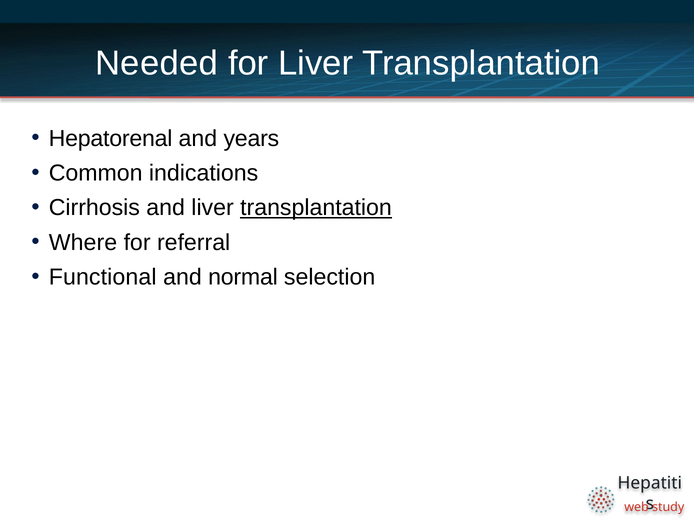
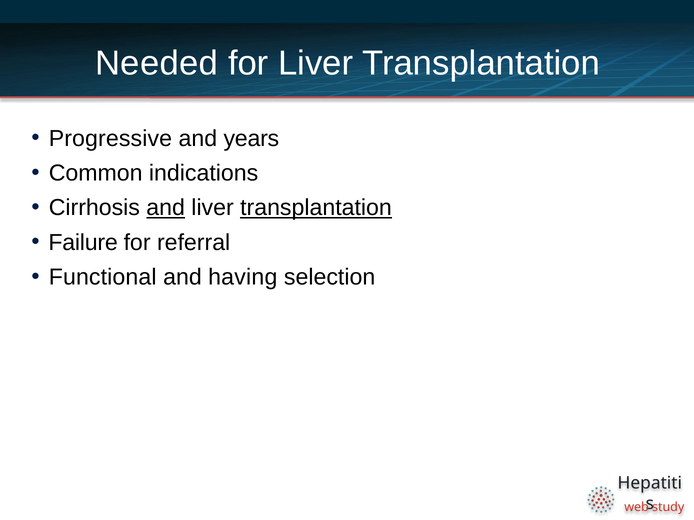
Hepatorenal: Hepatorenal -> Progressive (110, 139)
and underline: none -> present (166, 208)
Where: Where -> Failure (83, 243)
normal: normal -> having (243, 277)
